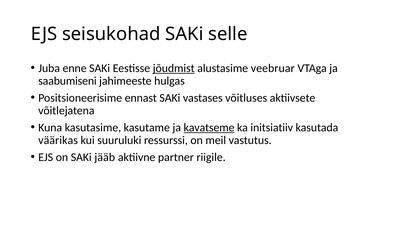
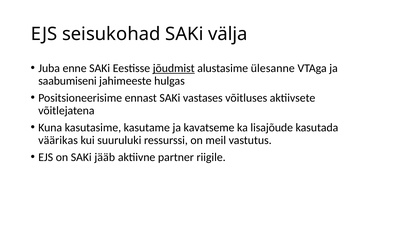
selle: selle -> välja (228, 34)
veebruar: veebruar -> ülesanne (273, 68)
kavatseme underline: present -> none (209, 127)
initsiatiiv: initsiatiiv -> lisajõude (272, 127)
